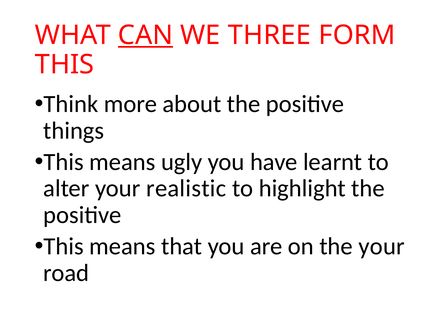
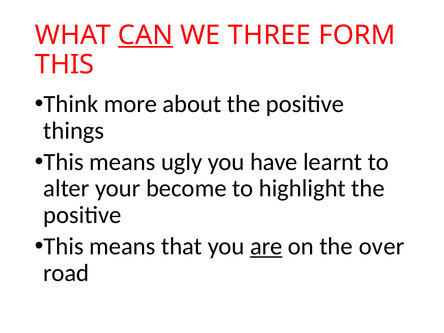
realistic: realistic -> become (186, 189)
are underline: none -> present (266, 246)
the your: your -> over (382, 246)
